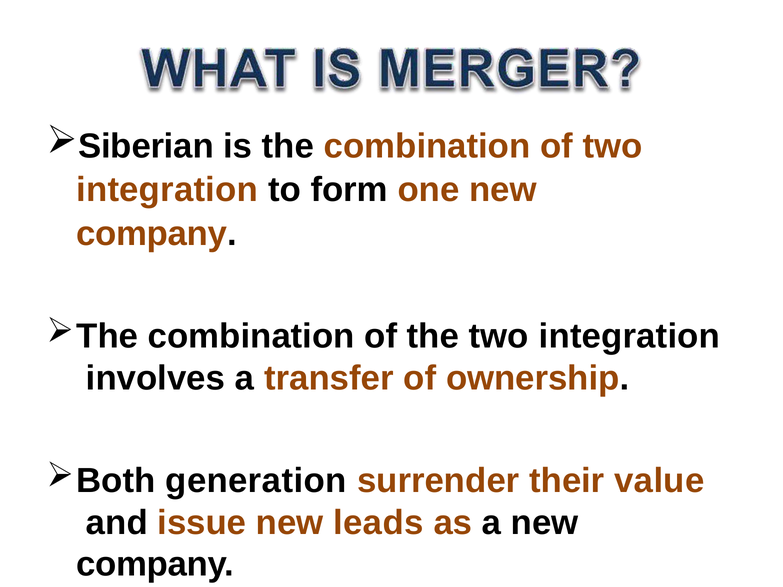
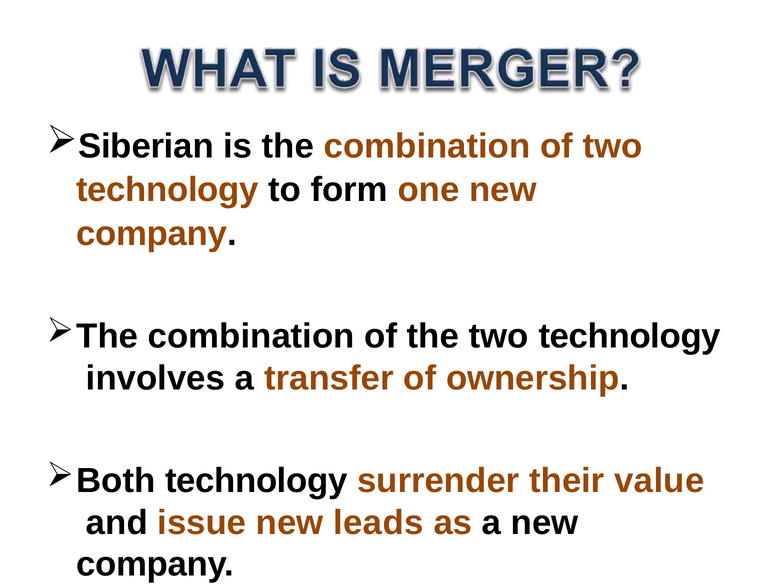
integration: integration -> technology (167, 190)
the two integration: integration -> technology (630, 337)
generation: generation -> technology (256, 481)
